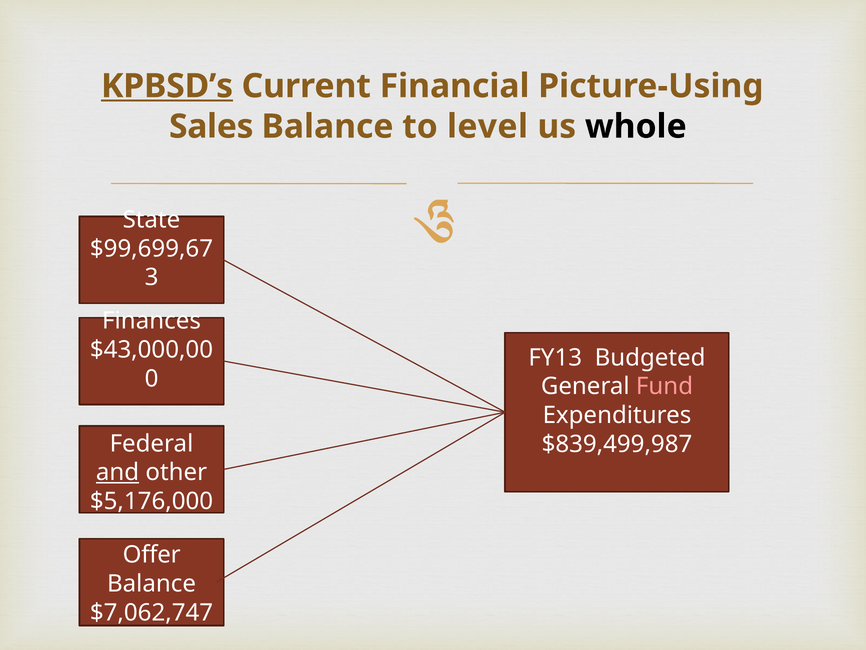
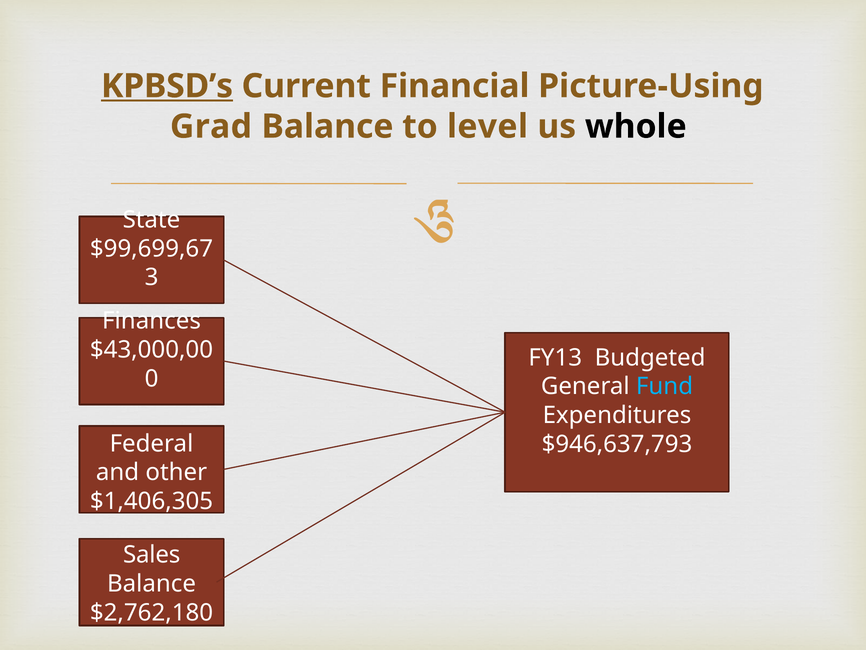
Sales: Sales -> Grad (211, 126)
Fund colour: pink -> light blue (664, 386)
$839,499,987: $839,499,987 -> $946,637,793 (617, 444)
and underline: present -> none (118, 472)
$5,176,000: $5,176,000 -> $1,406,305 (152, 501)
Offer: Offer -> Sales (152, 554)
$7,062,747: $7,062,747 -> $2,762,180 (152, 612)
